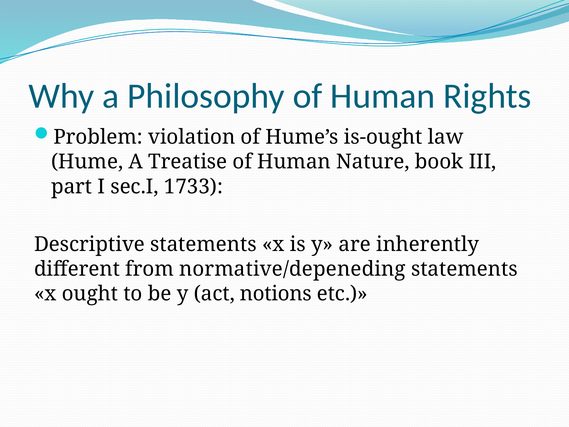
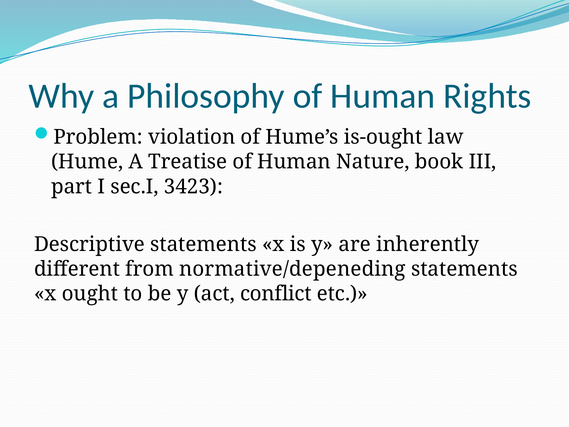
1733: 1733 -> 3423 (193, 186)
notions: notions -> conflict (276, 293)
